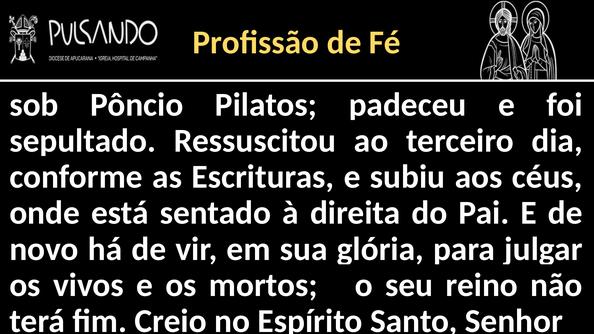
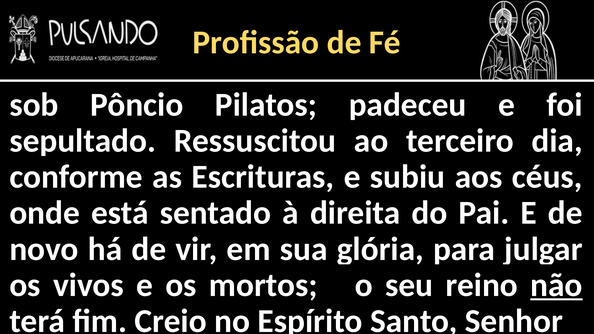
não underline: none -> present (556, 285)
